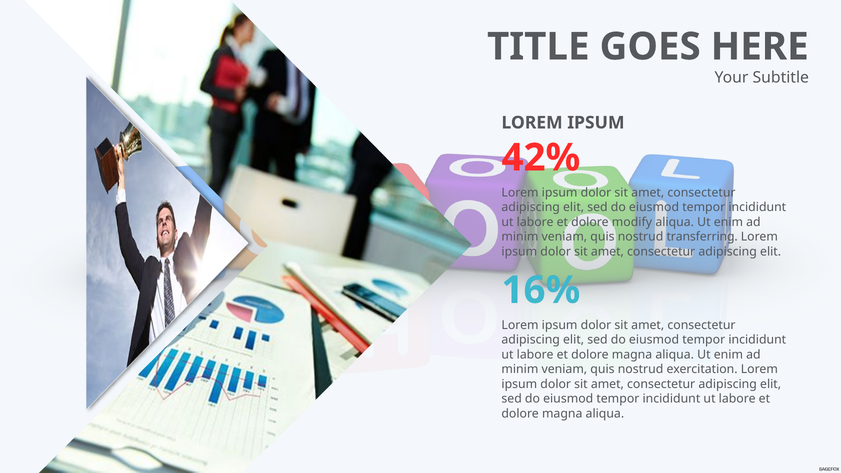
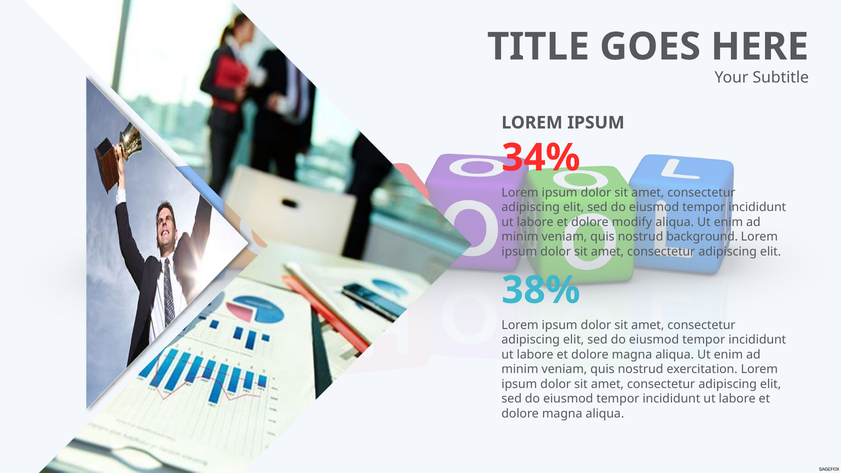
42%: 42% -> 34% (541, 158)
transferring: transferring -> background (702, 237)
16%: 16% -> 38% (541, 290)
